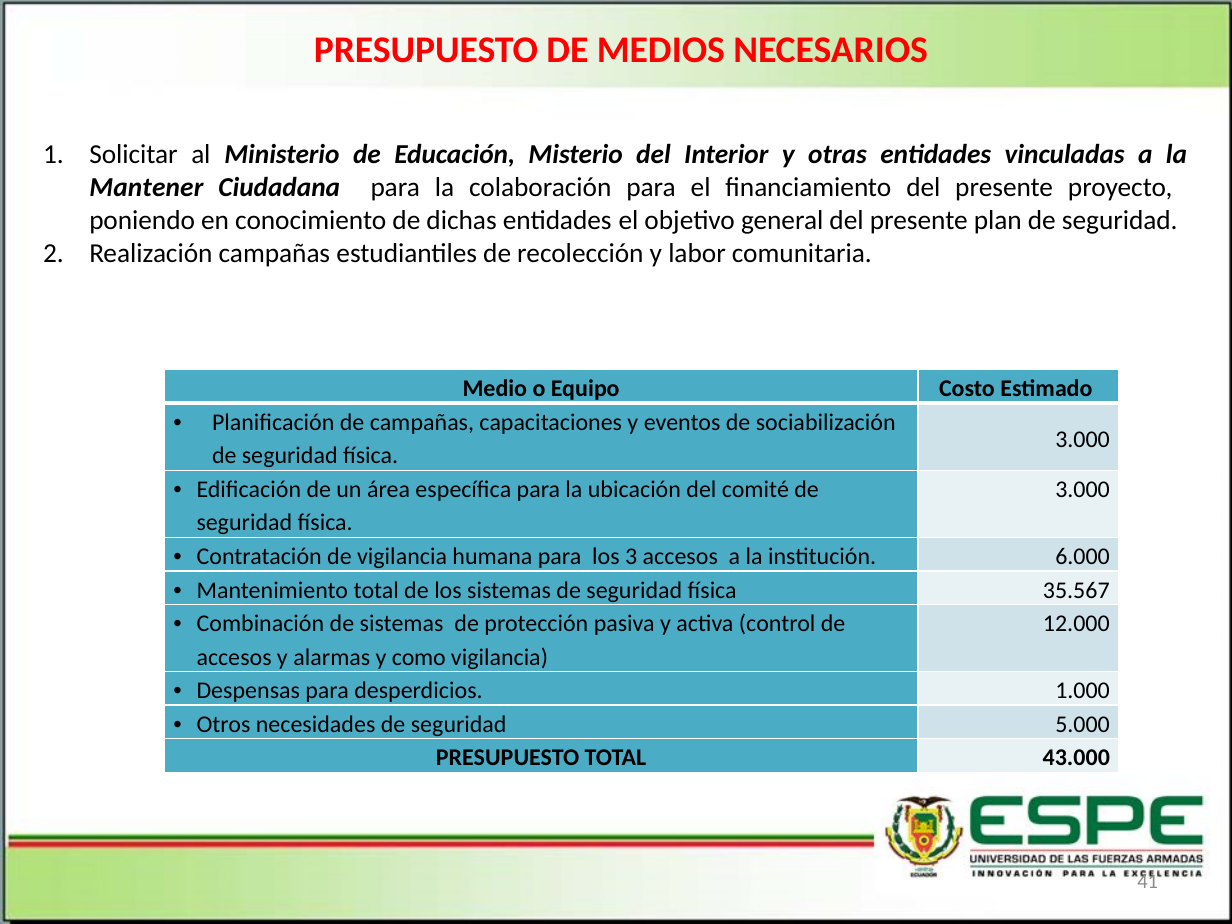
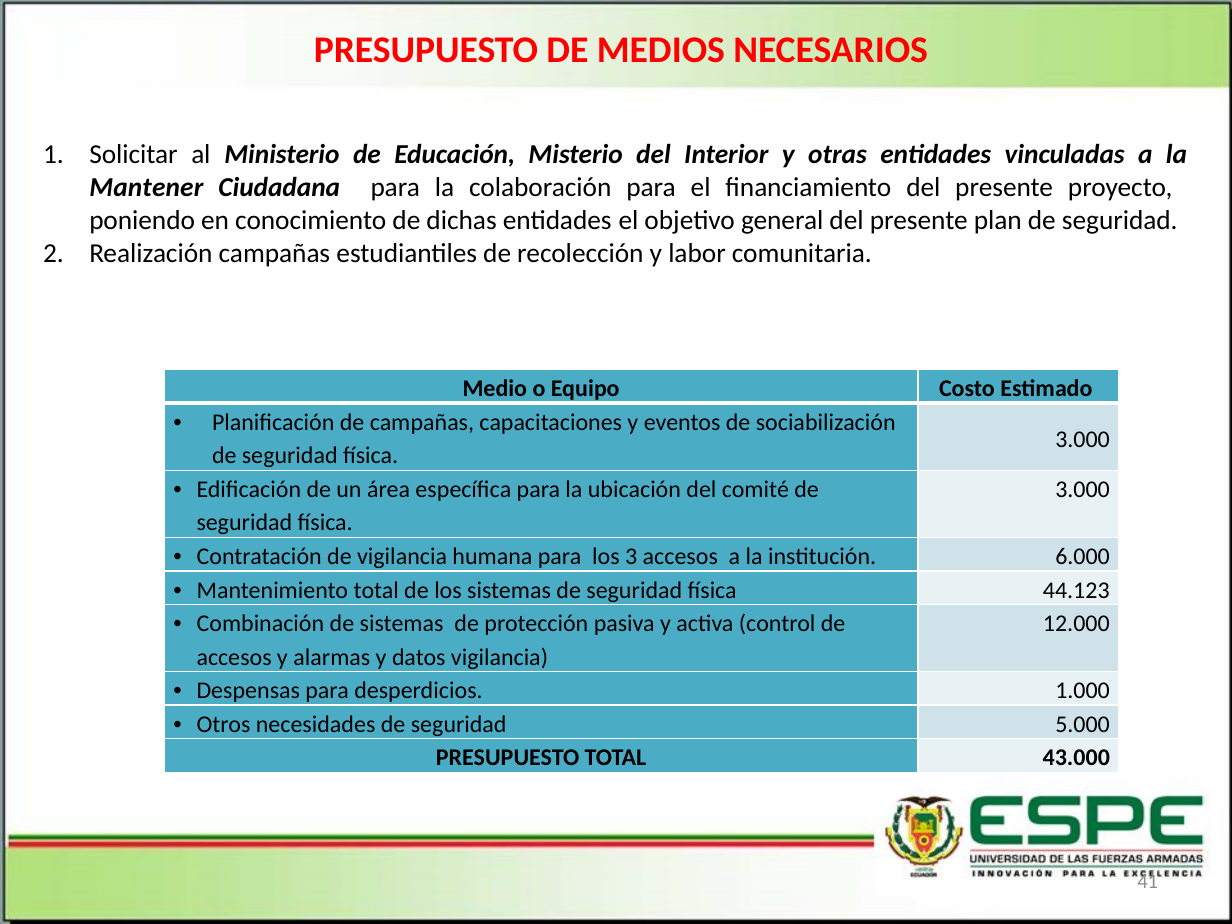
35.567: 35.567 -> 44.123 (1076, 590)
como: como -> datos (419, 657)
